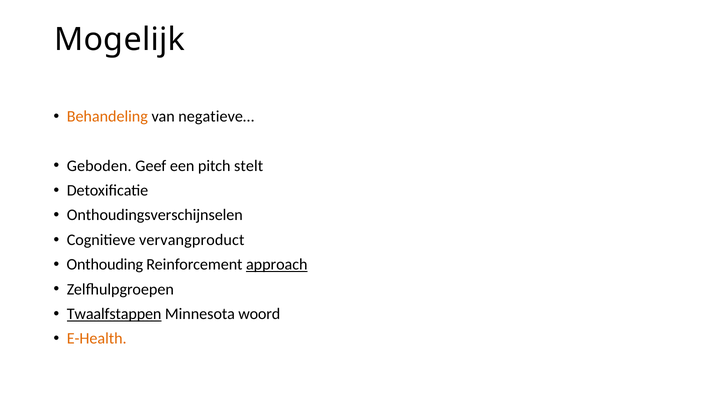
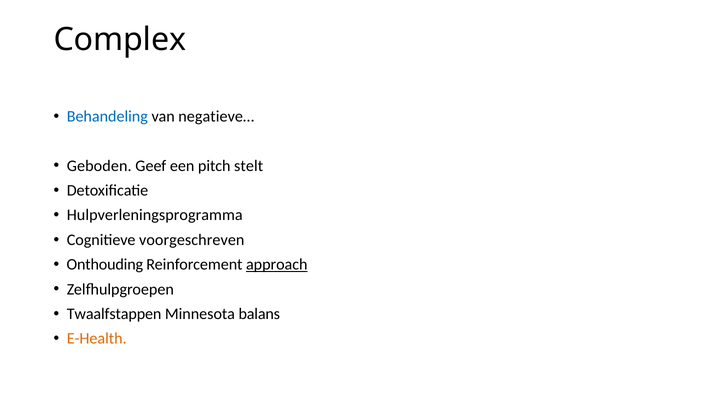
Mogelijk: Mogelijk -> Complex (120, 40)
Behandeling colour: orange -> blue (107, 116)
Onthoudingsverschijnselen: Onthoudingsverschijnselen -> Hulpverleningsprogramma (155, 215)
vervangproduct: vervangproduct -> voorgeschreven (192, 240)
Twaalfstappen underline: present -> none (114, 314)
woord: woord -> balans (259, 314)
